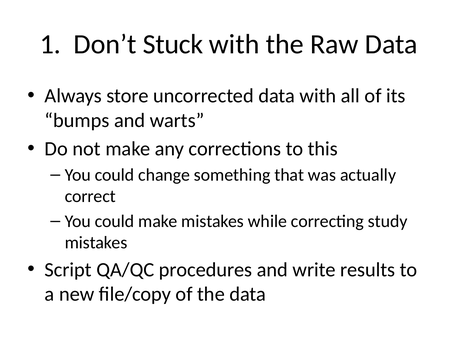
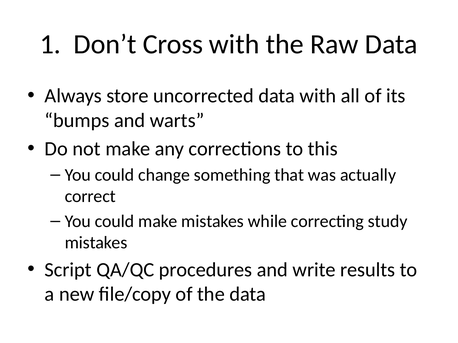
Stuck: Stuck -> Cross (173, 44)
